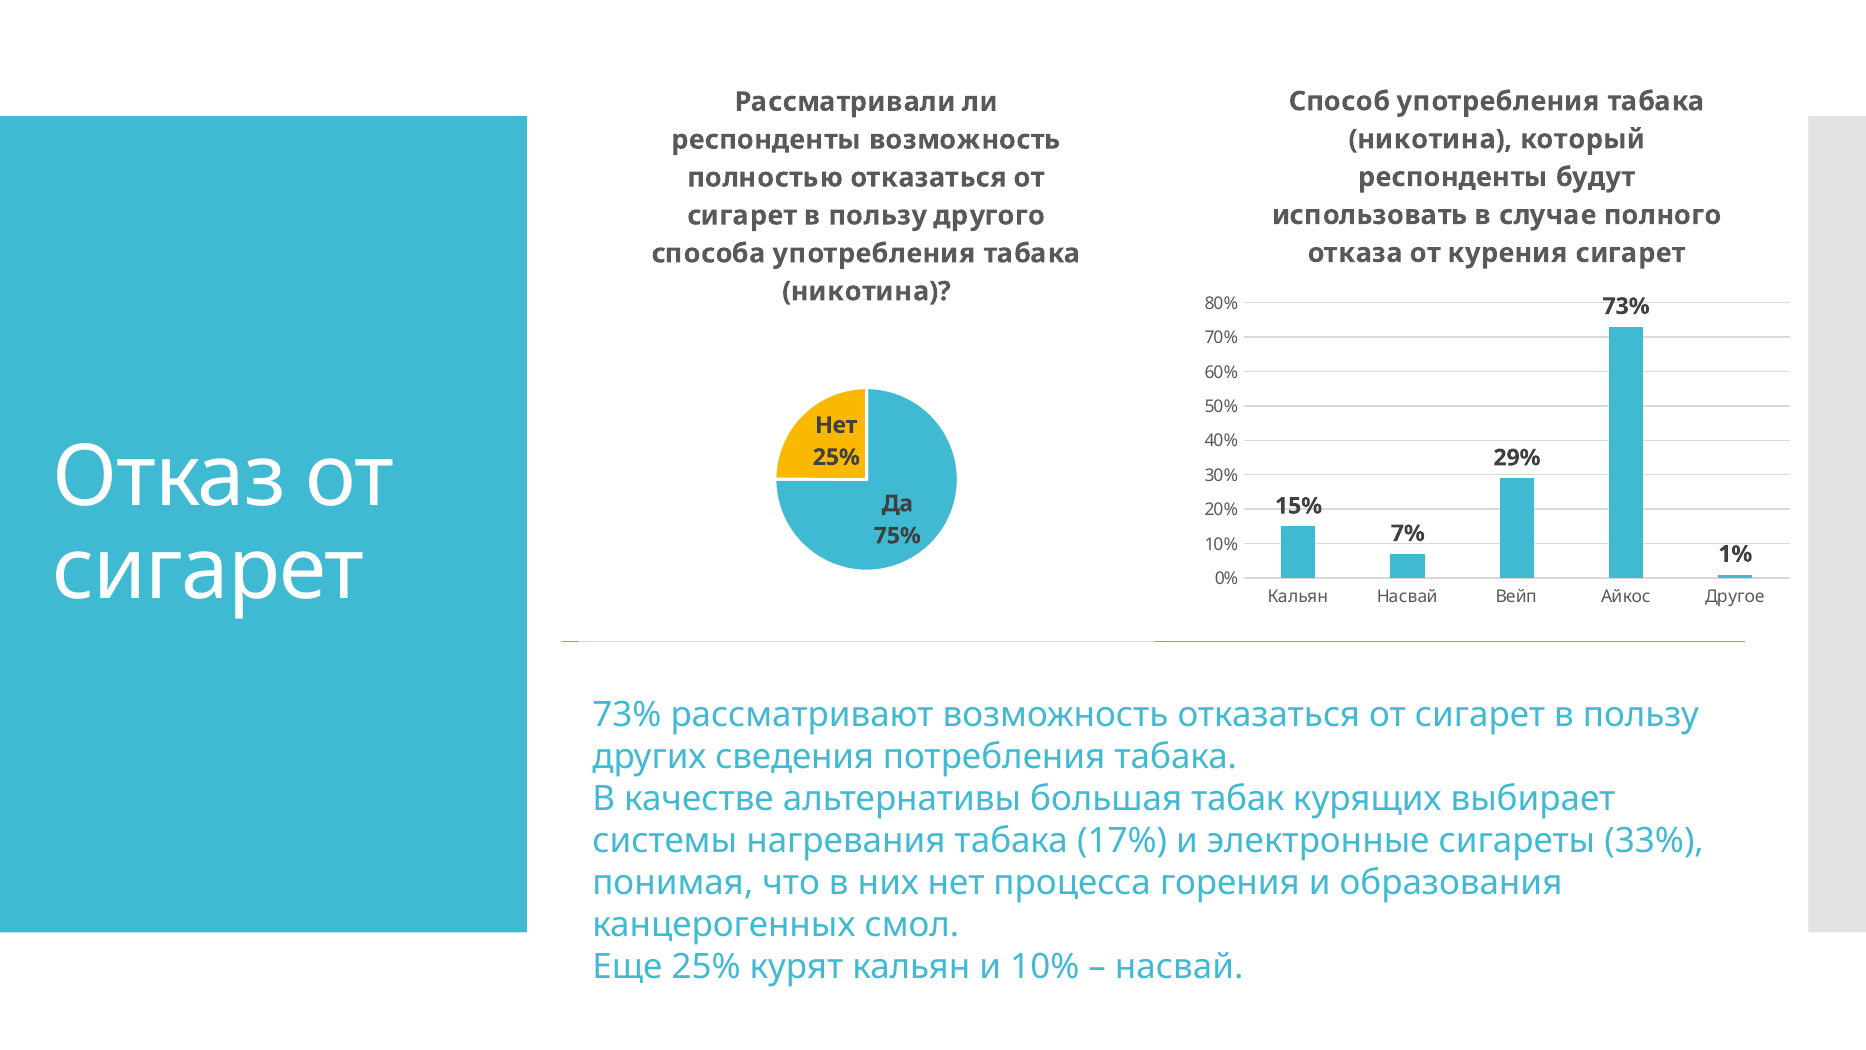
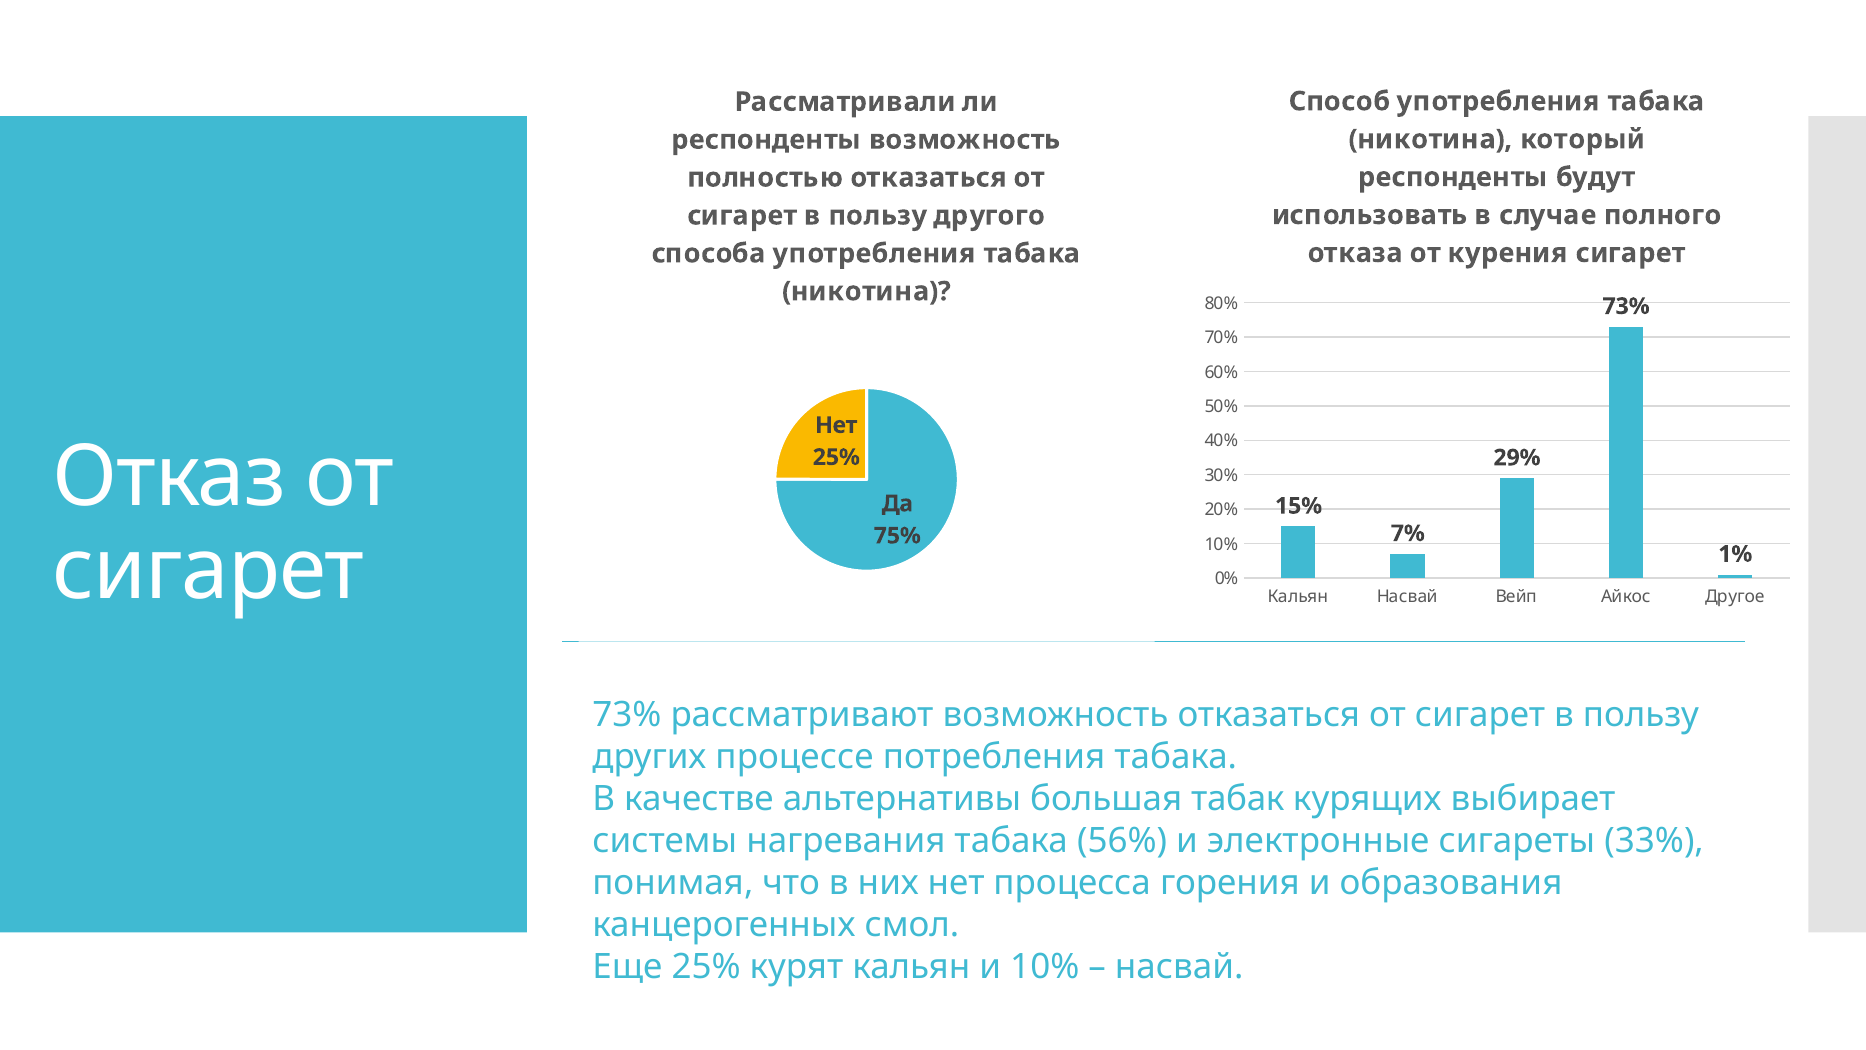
сведения: сведения -> процессе (795, 757)
17%: 17% -> 56% (1122, 841)
